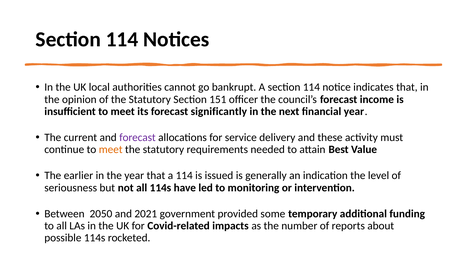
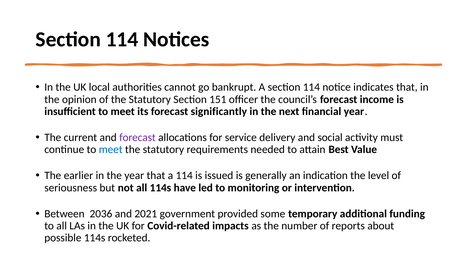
these: these -> social (330, 137)
meet colour: orange -> blue (111, 149)
2050: 2050 -> 2036 (101, 214)
